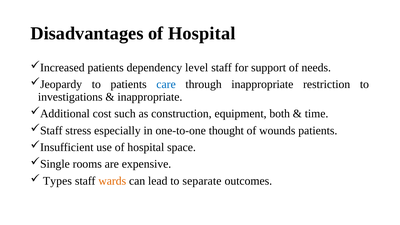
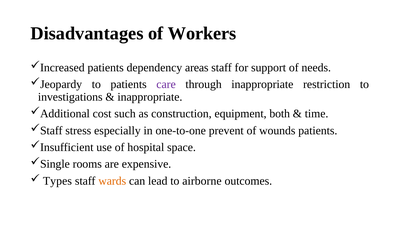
Disadvantages of Hospital: Hospital -> Workers (202, 34)
level: level -> areas (197, 68)
care colour: blue -> purple (166, 84)
thought: thought -> prevent (226, 131)
separate: separate -> airborne (202, 181)
